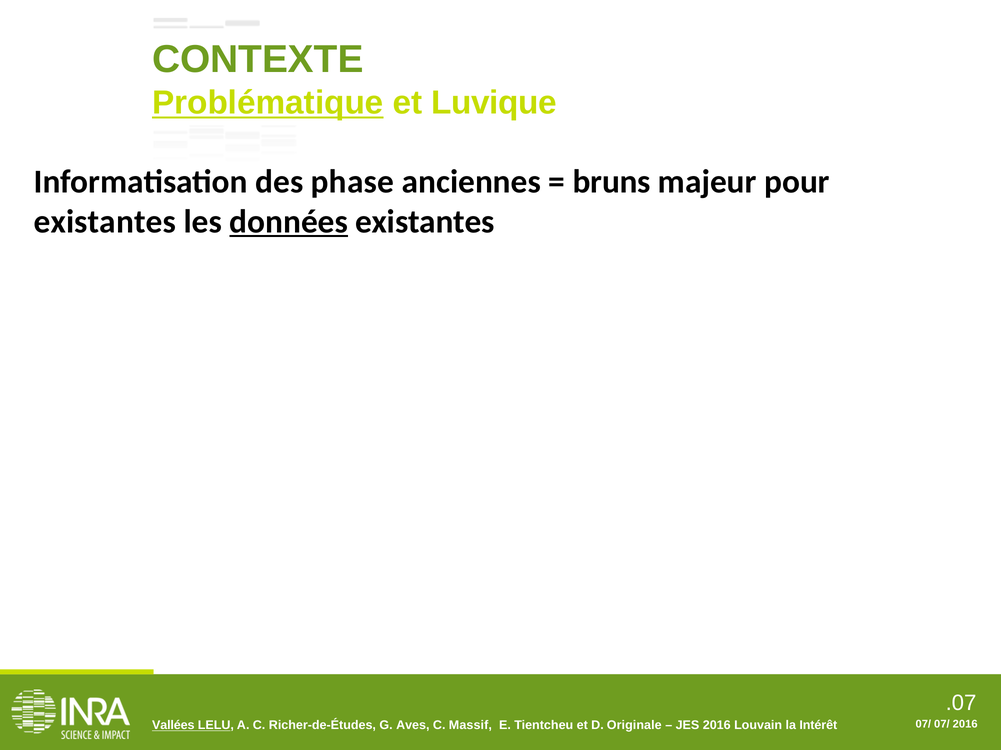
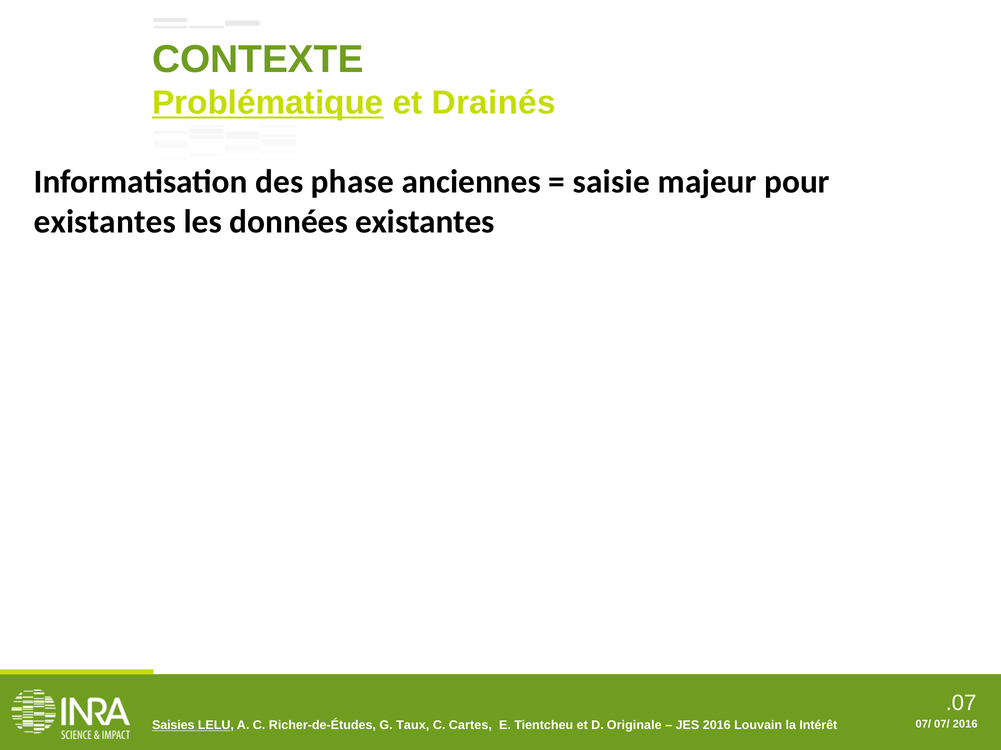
Luvique: Luvique -> Drainés (494, 103)
bruns: bruns -> saisie (611, 182)
données underline: present -> none (289, 222)
Vallées: Vallées -> Saisies (173, 726)
Aves: Aves -> Taux (413, 726)
Massif: Massif -> Cartes (470, 726)
